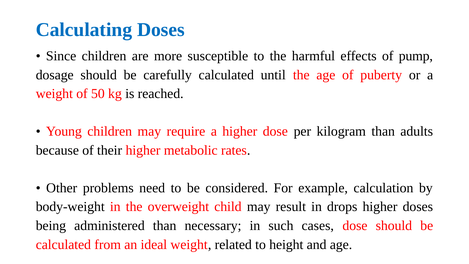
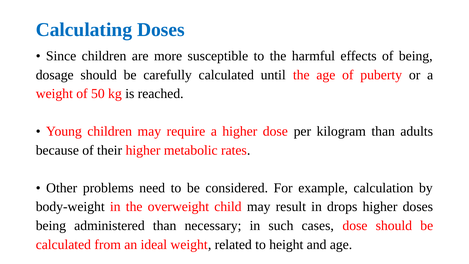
of pump: pump -> being (416, 56)
